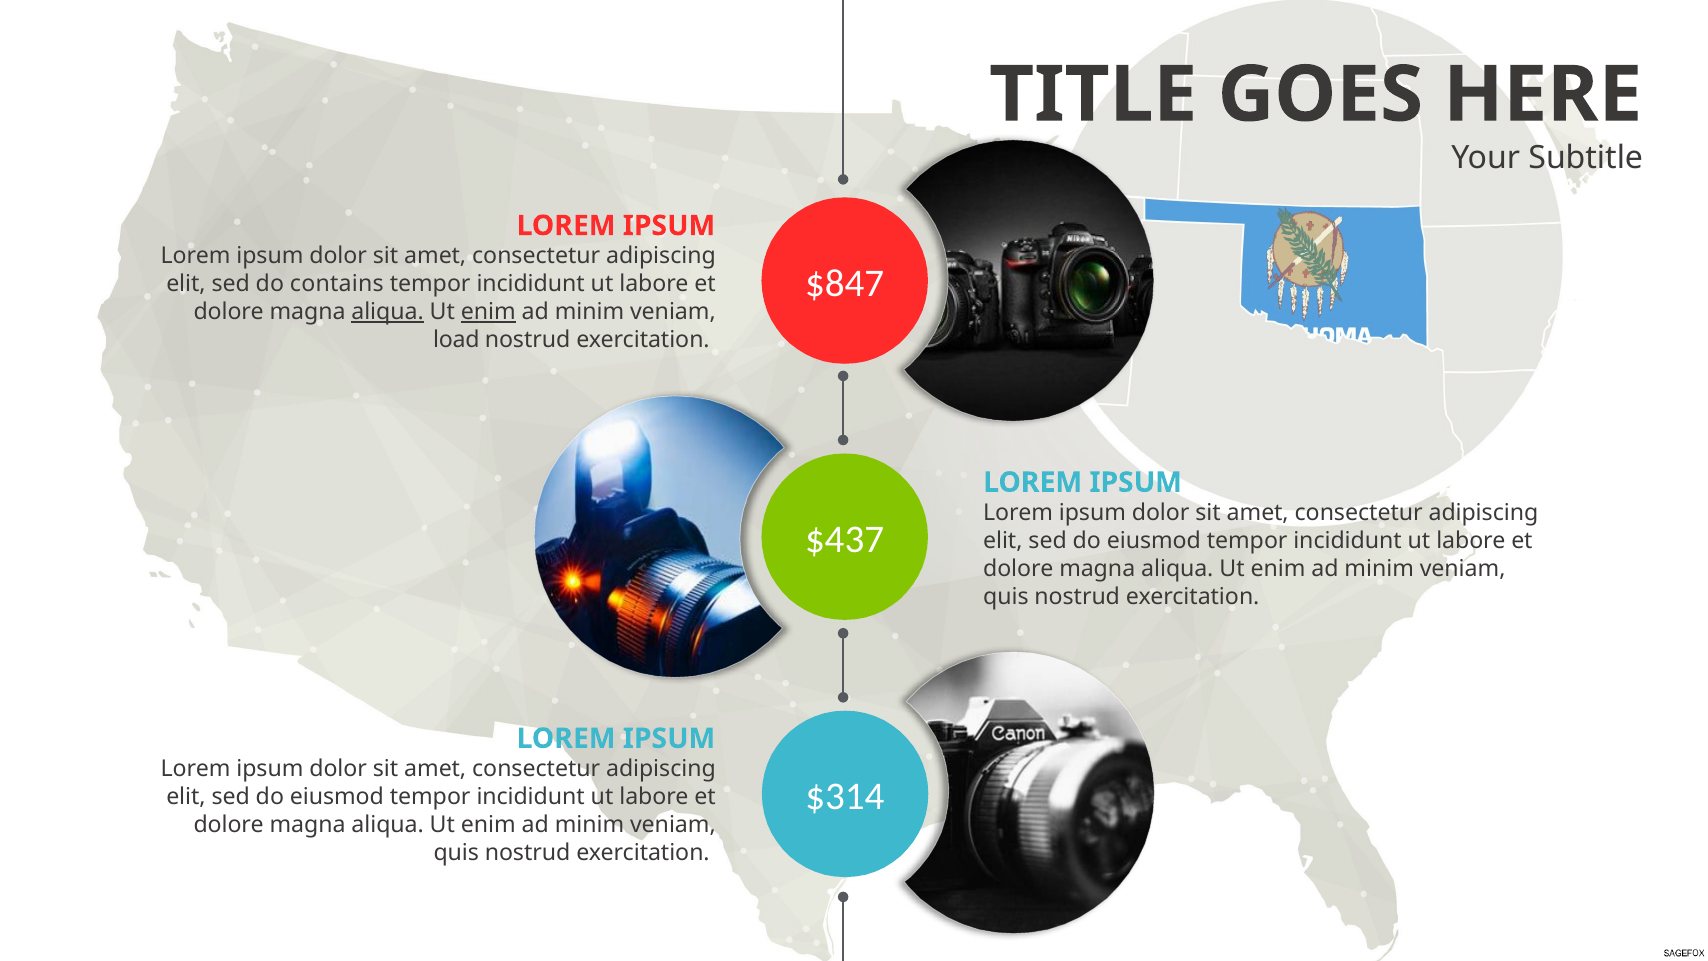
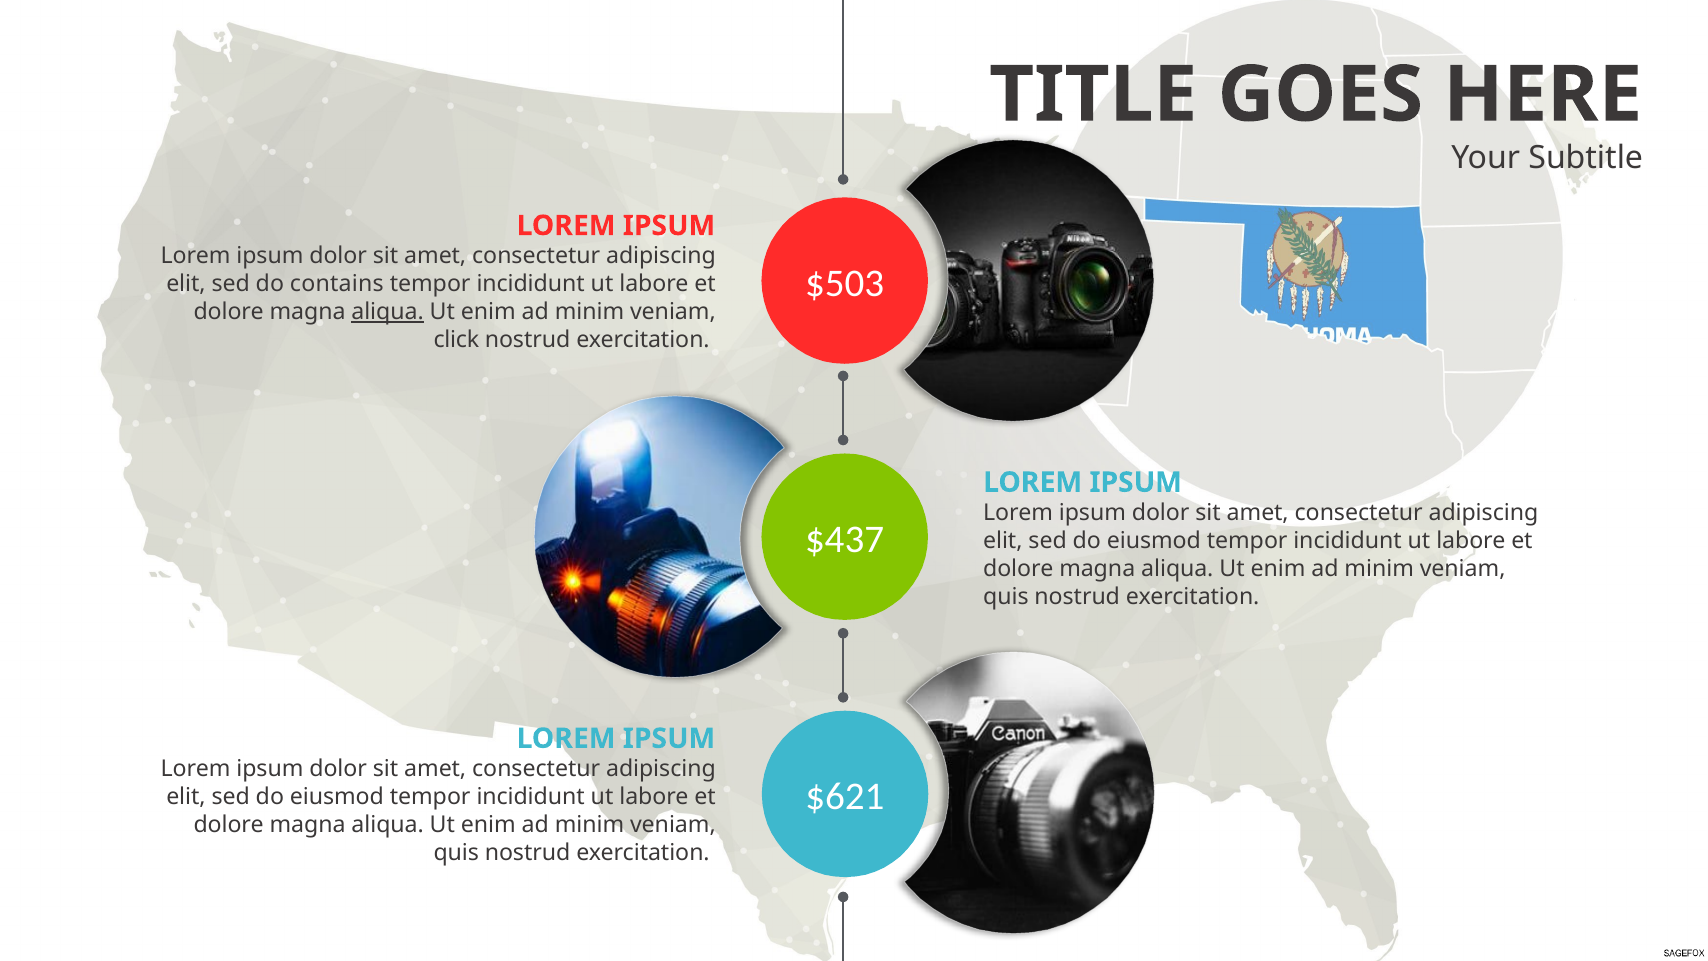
$847: $847 -> $503 (845, 283)
enim underline: present -> none (488, 312)
load: load -> click (456, 340)
$314: $314 -> $621 (845, 796)
